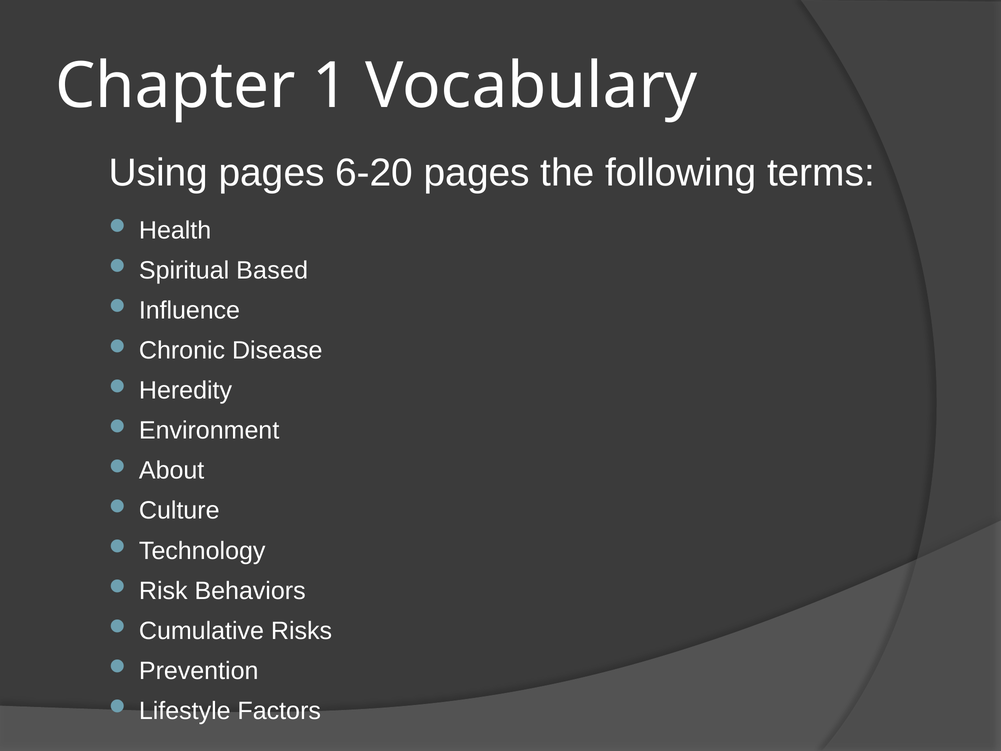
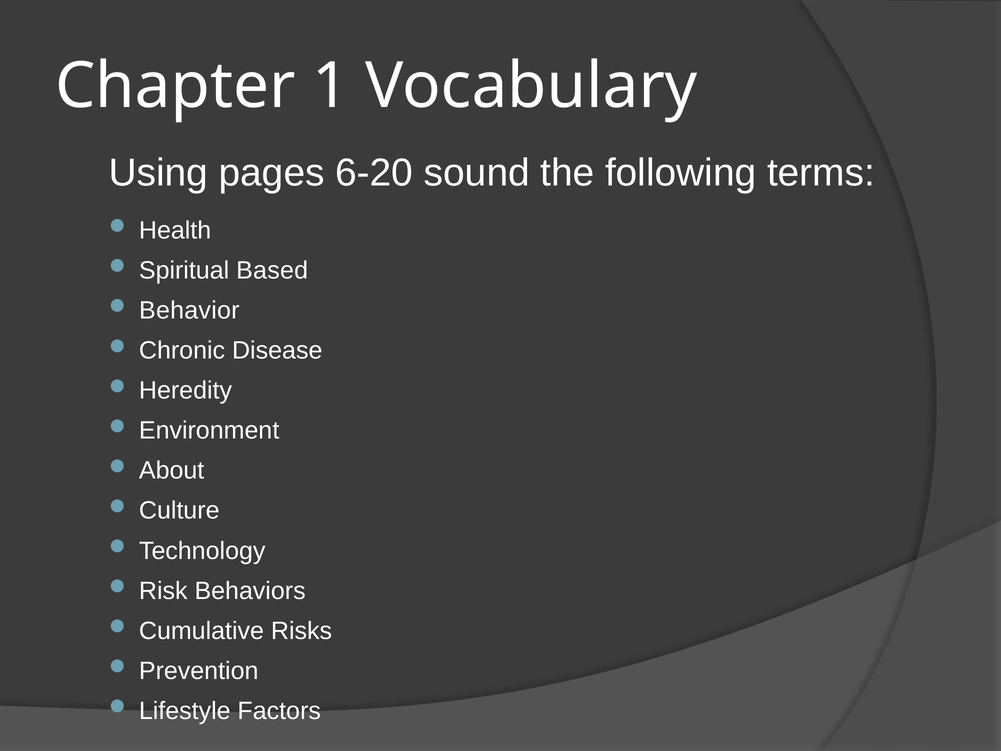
6-20 pages: pages -> sound (477, 173)
Influence: Influence -> Behavior (189, 310)
